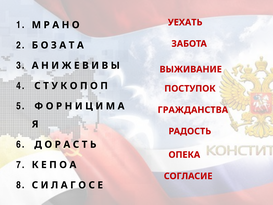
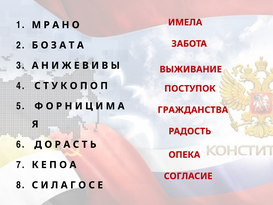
УЕХАТЬ: УЕХАТЬ -> ИМЕЛА (185, 22)
